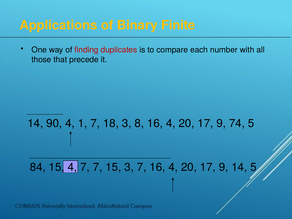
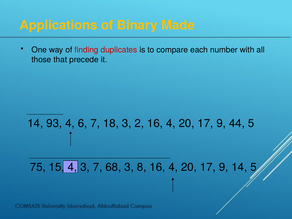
Finite: Finite -> Made (178, 25)
90: 90 -> 93 (54, 123)
1: 1 -> 6 (83, 123)
8: 8 -> 2 (139, 123)
74: 74 -> 44 (237, 123)
84: 84 -> 75 (38, 167)
4 7: 7 -> 3 (85, 167)
7 15: 15 -> 68 (113, 167)
3 7: 7 -> 8 (142, 167)
